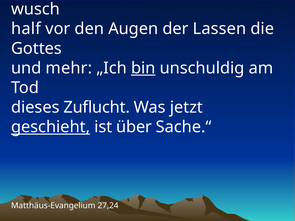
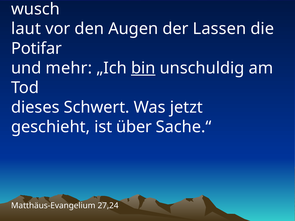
half: half -> laut (26, 29)
Gottes: Gottes -> Potifar (36, 48)
Zuflucht: Zuflucht -> Schwert (97, 107)
geschieht underline: present -> none (51, 127)
